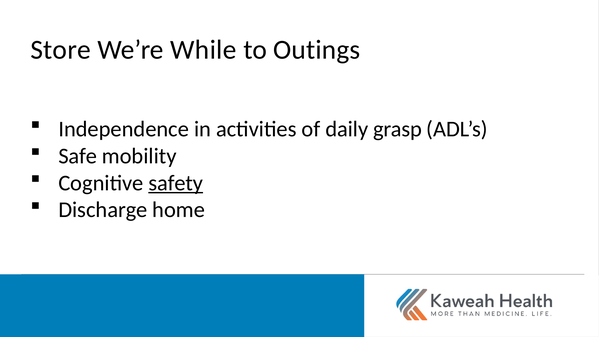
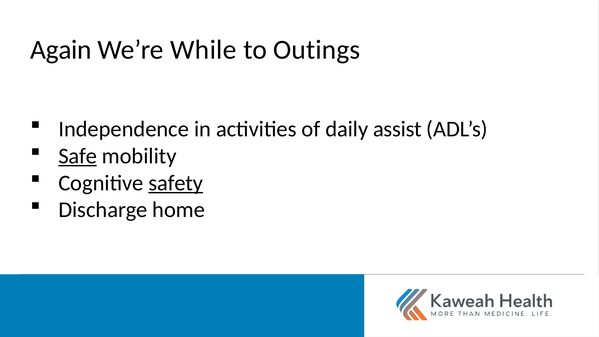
Store: Store -> Again (61, 50)
grasp: grasp -> assist (397, 129)
Safe underline: none -> present (78, 156)
